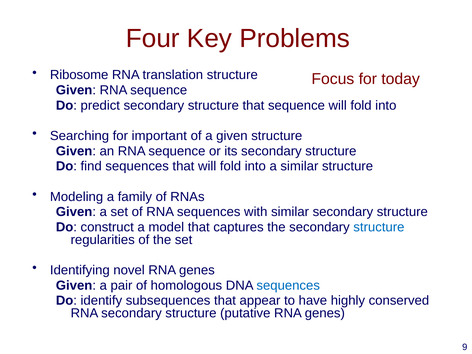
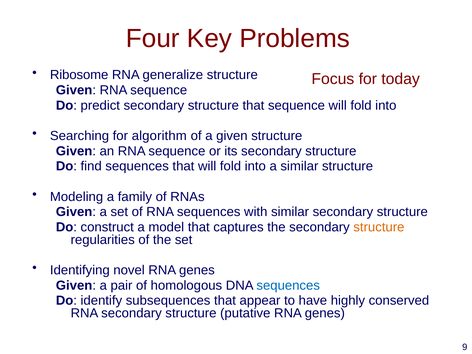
translation: translation -> generalize (173, 75)
important: important -> algorithm (159, 136)
structure colour: blue -> orange (379, 227)
